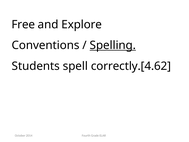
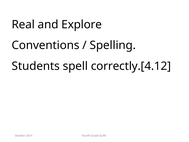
Free: Free -> Real (23, 24)
Spelling underline: present -> none (113, 45)
correctly.[4.62: correctly.[4.62 -> correctly.[4.12 (131, 66)
